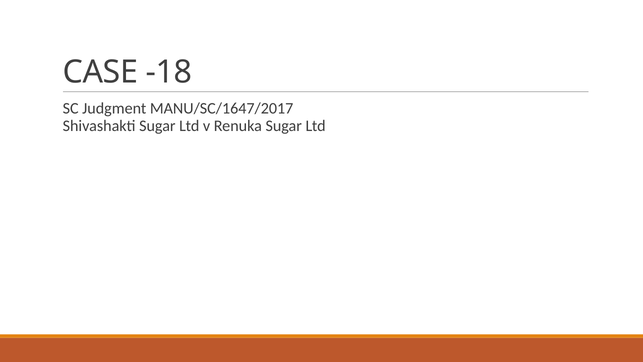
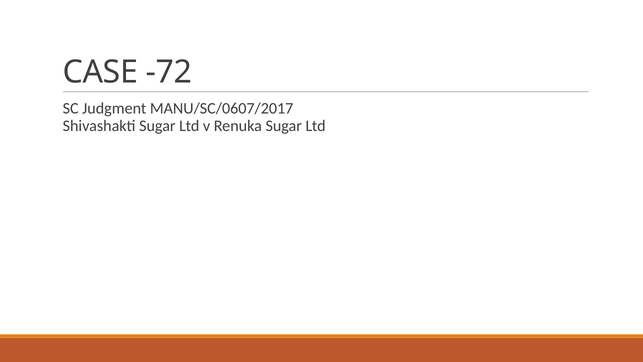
-18: -18 -> -72 (169, 72)
MANU/SC/1647/2017: MANU/SC/1647/2017 -> MANU/SC/0607/2017 (222, 108)
